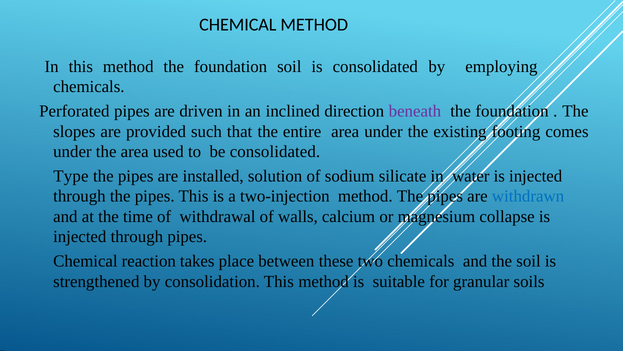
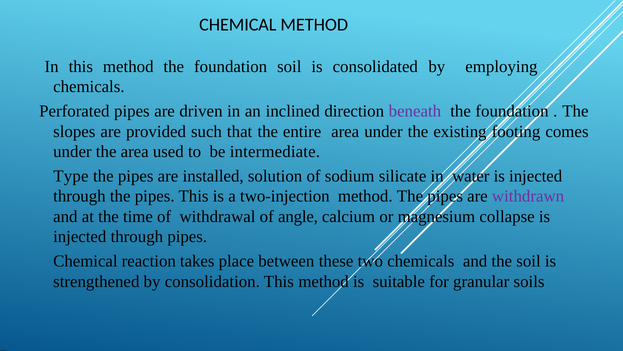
be consolidated: consolidated -> intermediate (275, 151)
withdrawn colour: blue -> purple (528, 196)
walls: walls -> angle (298, 216)
